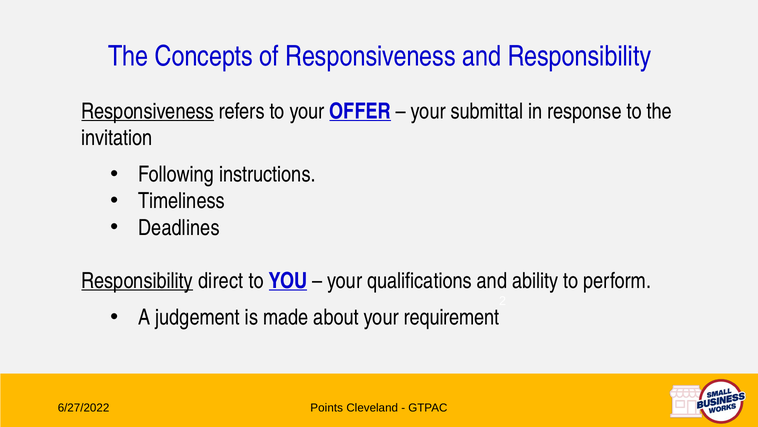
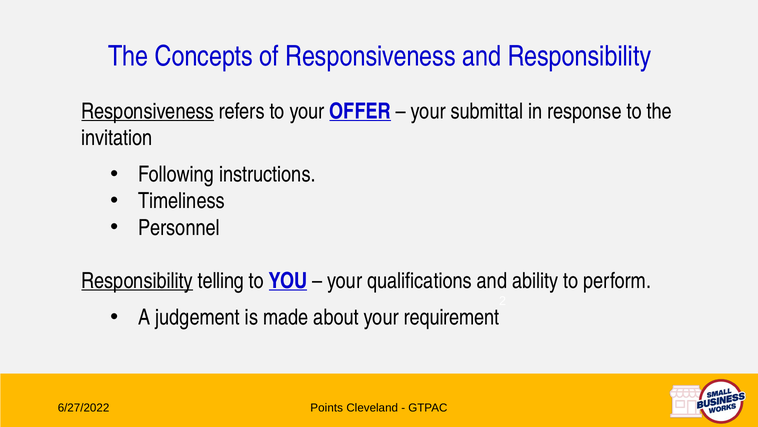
Deadlines: Deadlines -> Personnel (179, 227)
direct: direct -> telling (221, 280)
